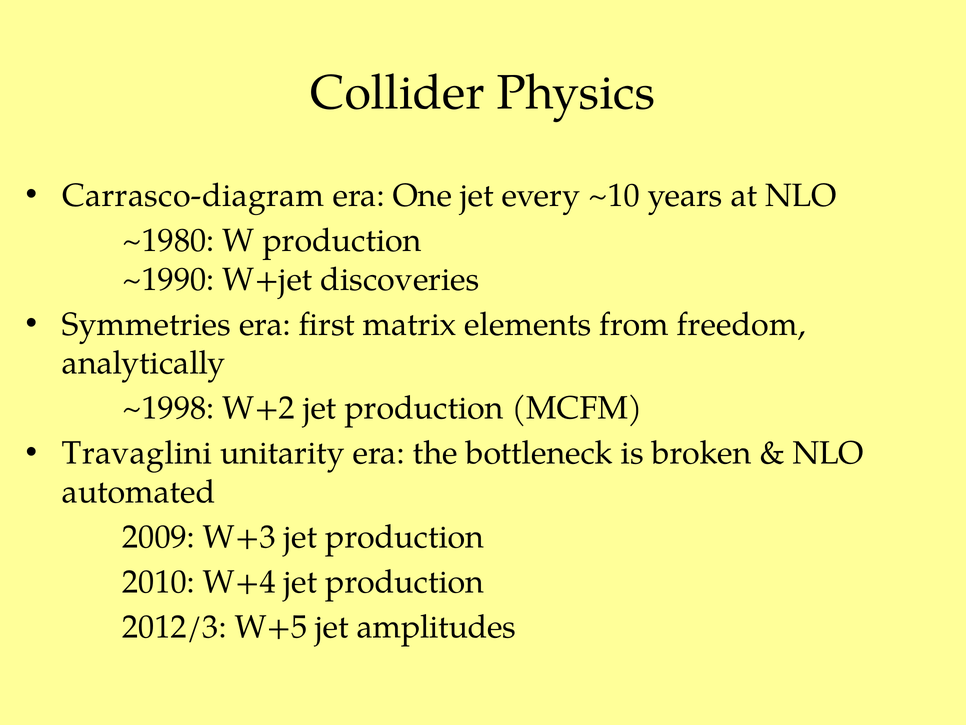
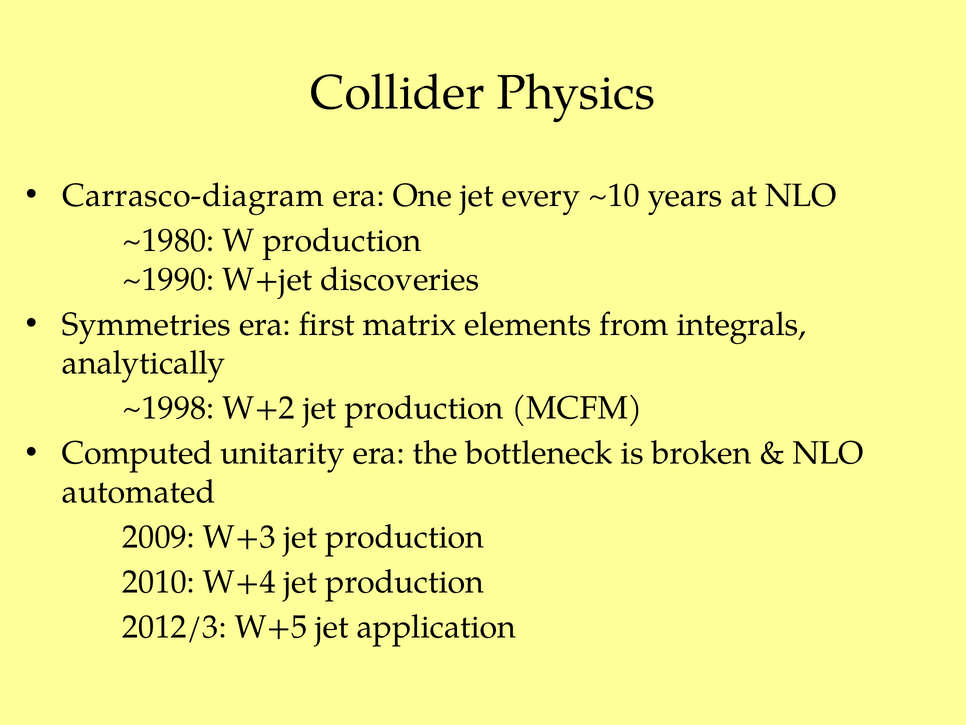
freedom: freedom -> integrals (742, 324)
Travaglini: Travaglini -> Computed (137, 453)
amplitudes: amplitudes -> application (436, 627)
